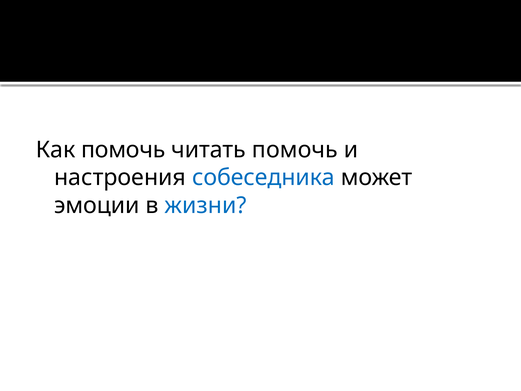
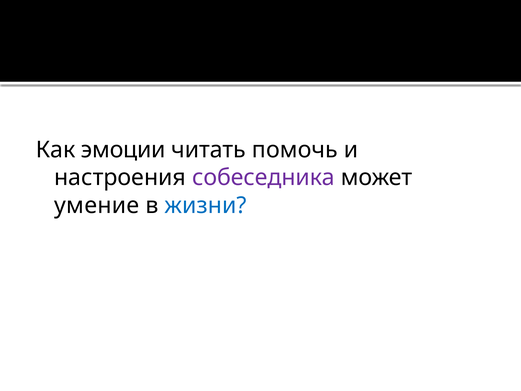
Как помочь: помочь -> эмоции (123, 150)
собеседника colour: blue -> purple (263, 177)
эмоции: эмоции -> умение (97, 205)
